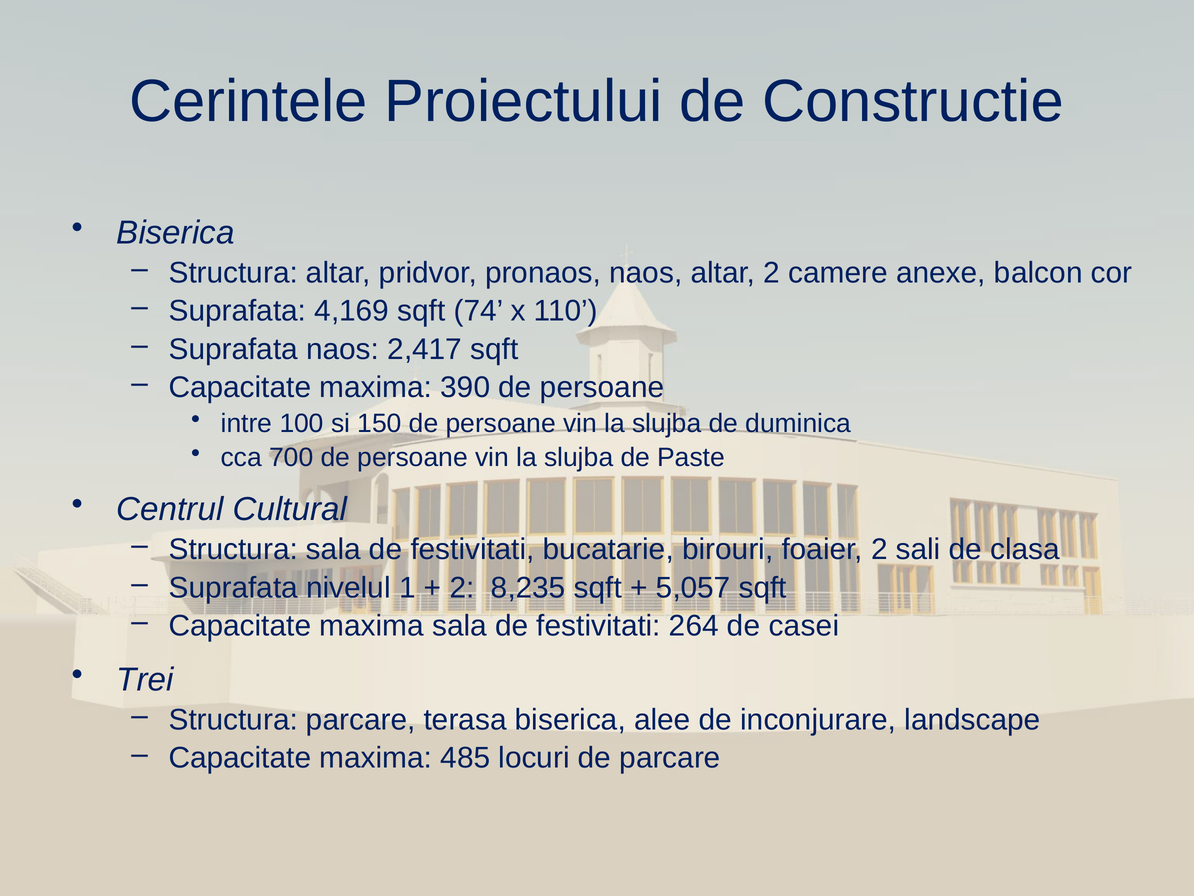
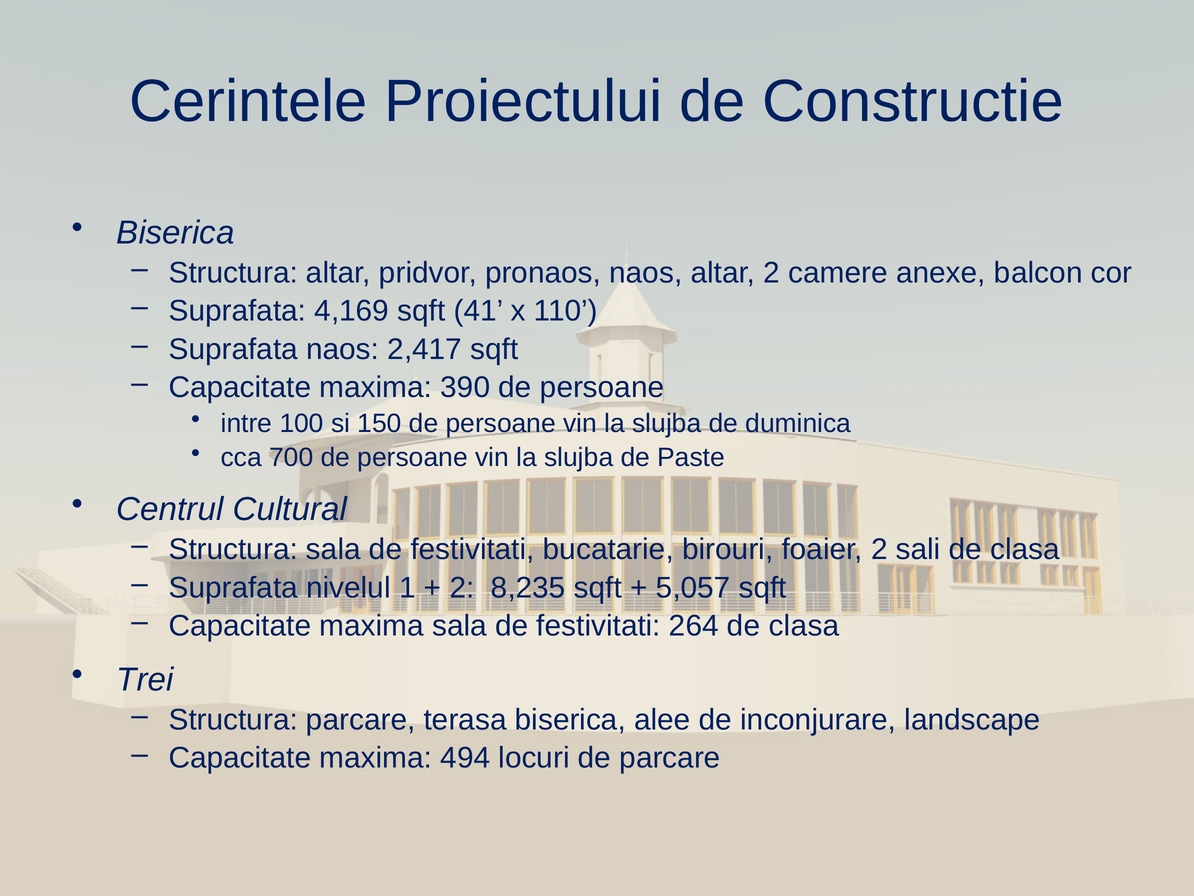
74: 74 -> 41 (479, 311)
264 de casei: casei -> clasa (804, 626)
485: 485 -> 494 (465, 758)
